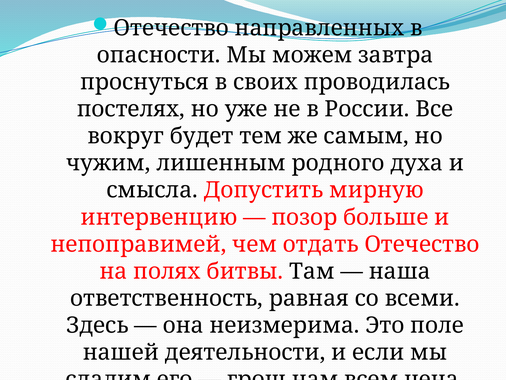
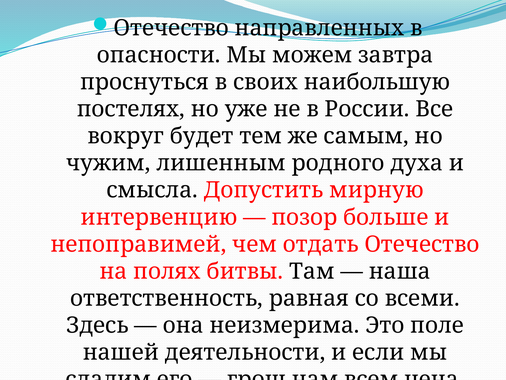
проводилась: проводилась -> наибольшую (377, 82)
